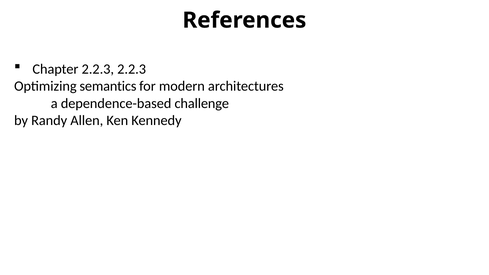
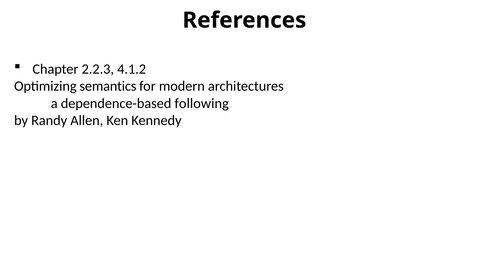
2.2.3 2.2.3: 2.2.3 -> 4.1.2 (132, 69)
challenge: challenge -> following (202, 103)
